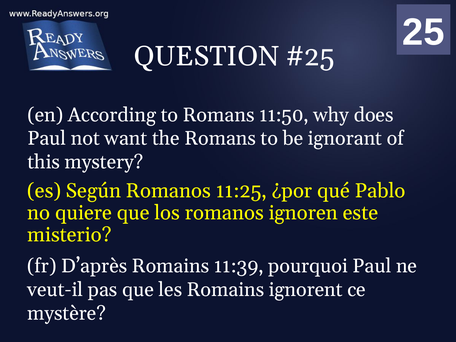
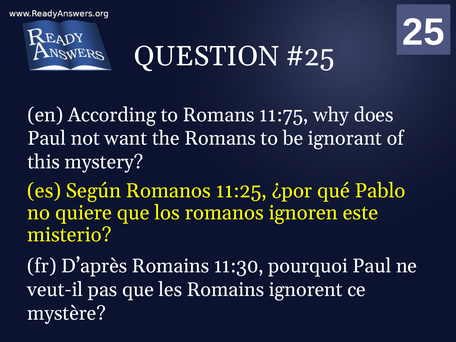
11:50: 11:50 -> 11:75 (284, 115)
11:39: 11:39 -> 11:30 (239, 266)
